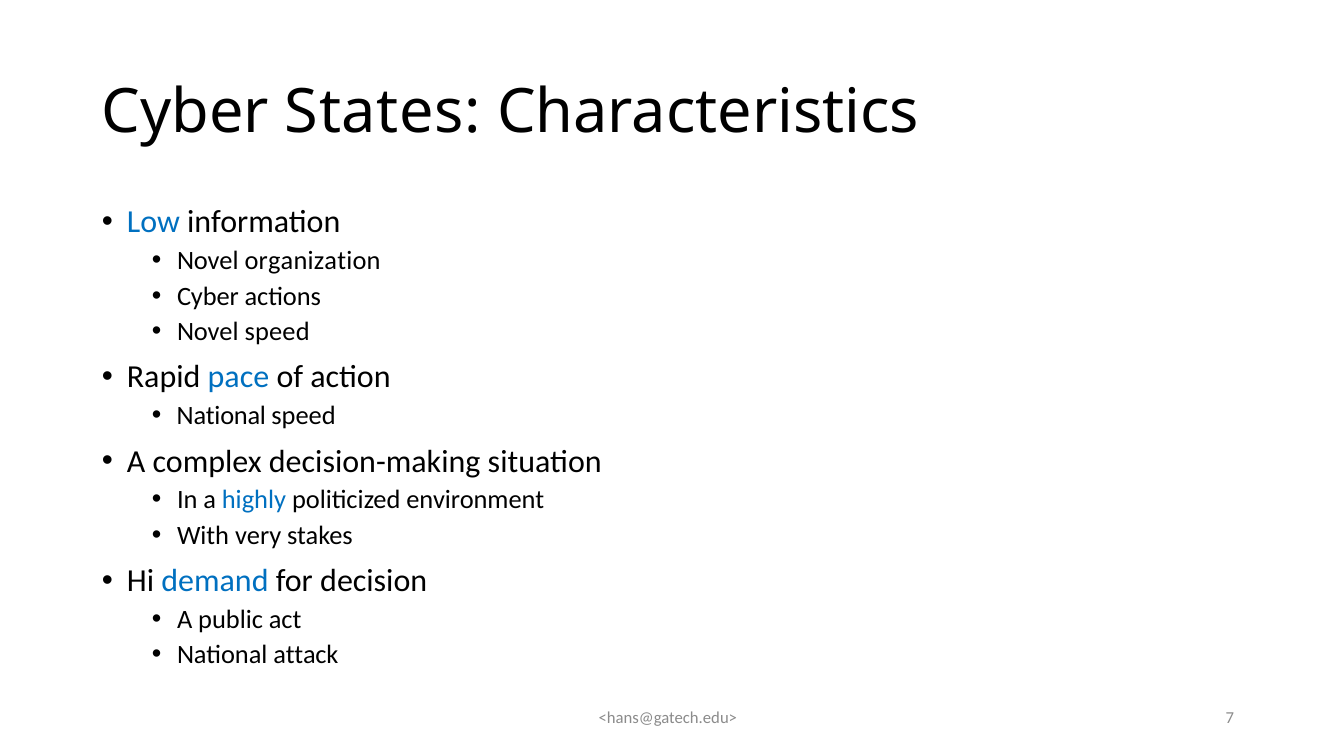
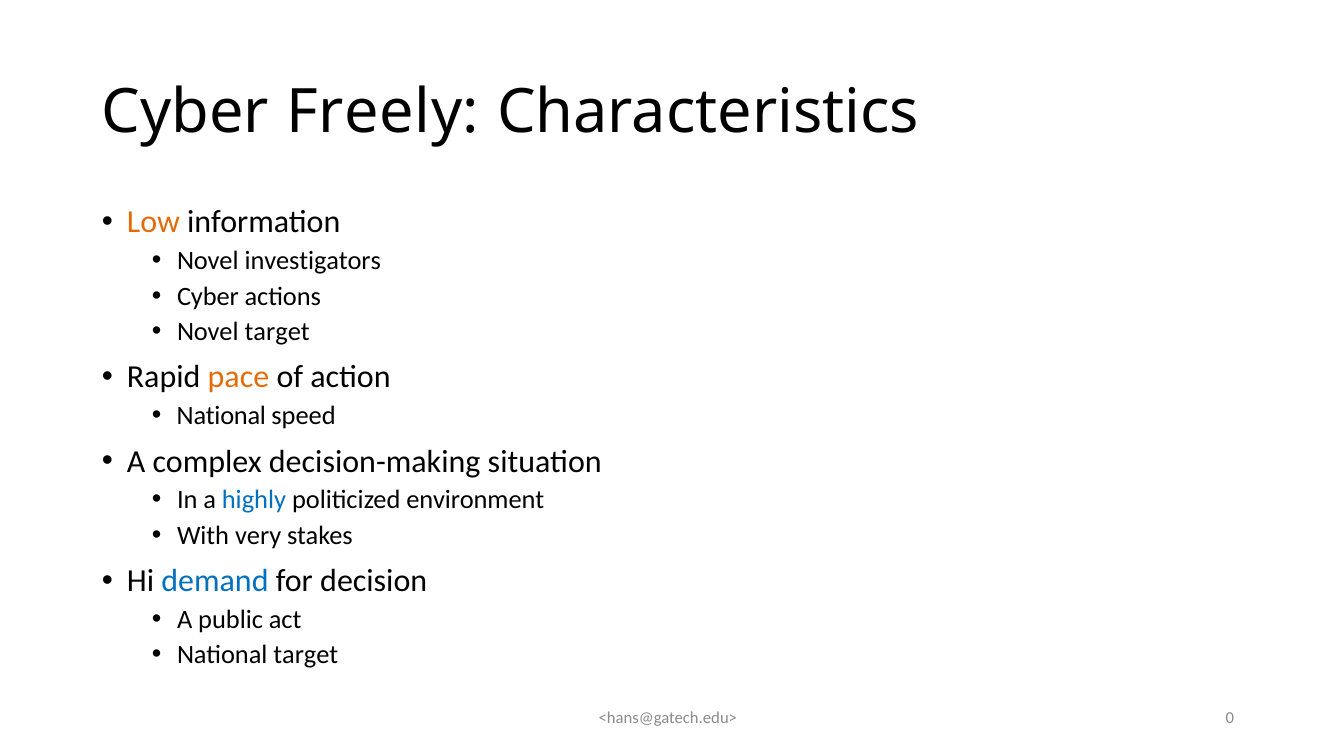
States: States -> Freely (383, 112)
Low colour: blue -> orange (153, 222)
organization: organization -> investigators (313, 261)
Novel speed: speed -> target (277, 332)
pace colour: blue -> orange (238, 377)
National attack: attack -> target (306, 655)
7: 7 -> 0 (1230, 718)
